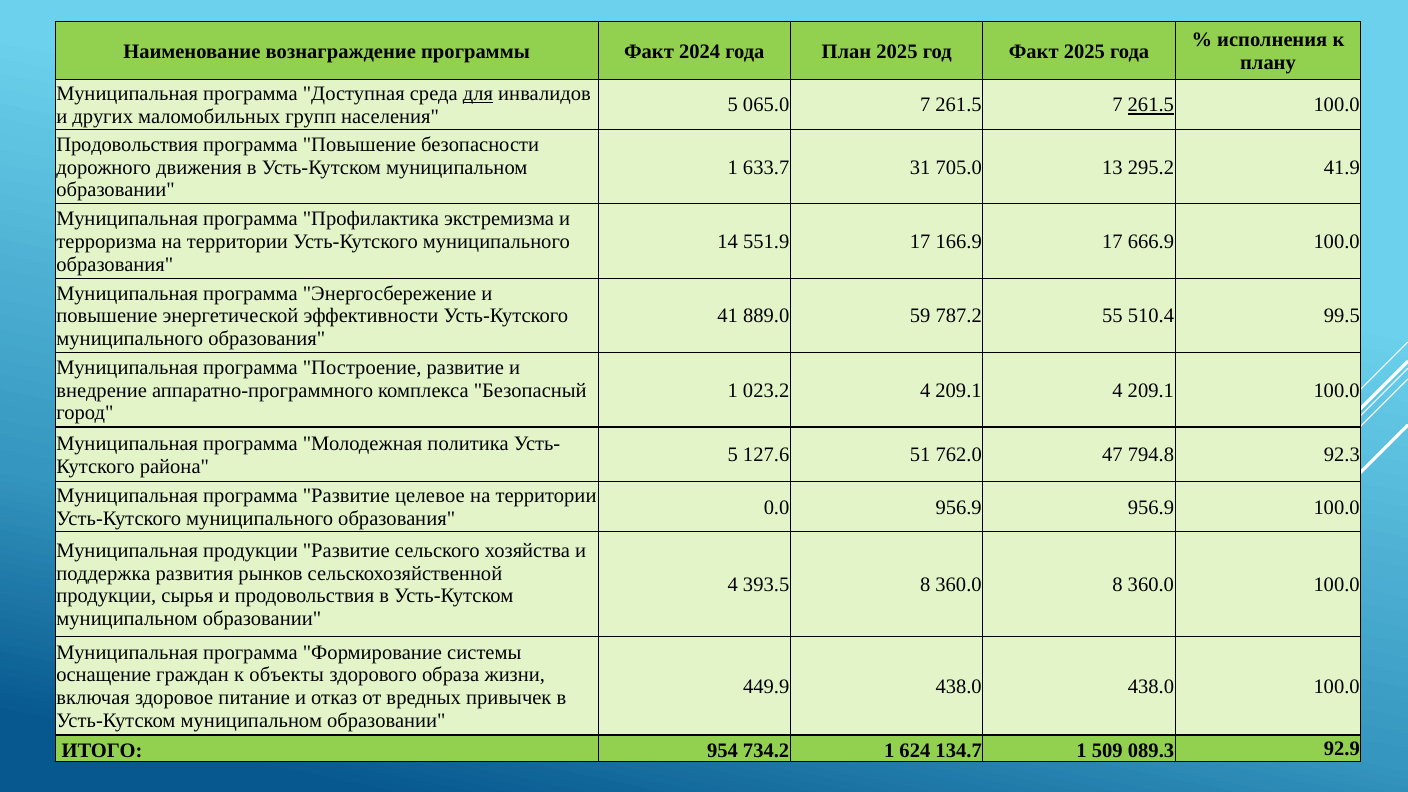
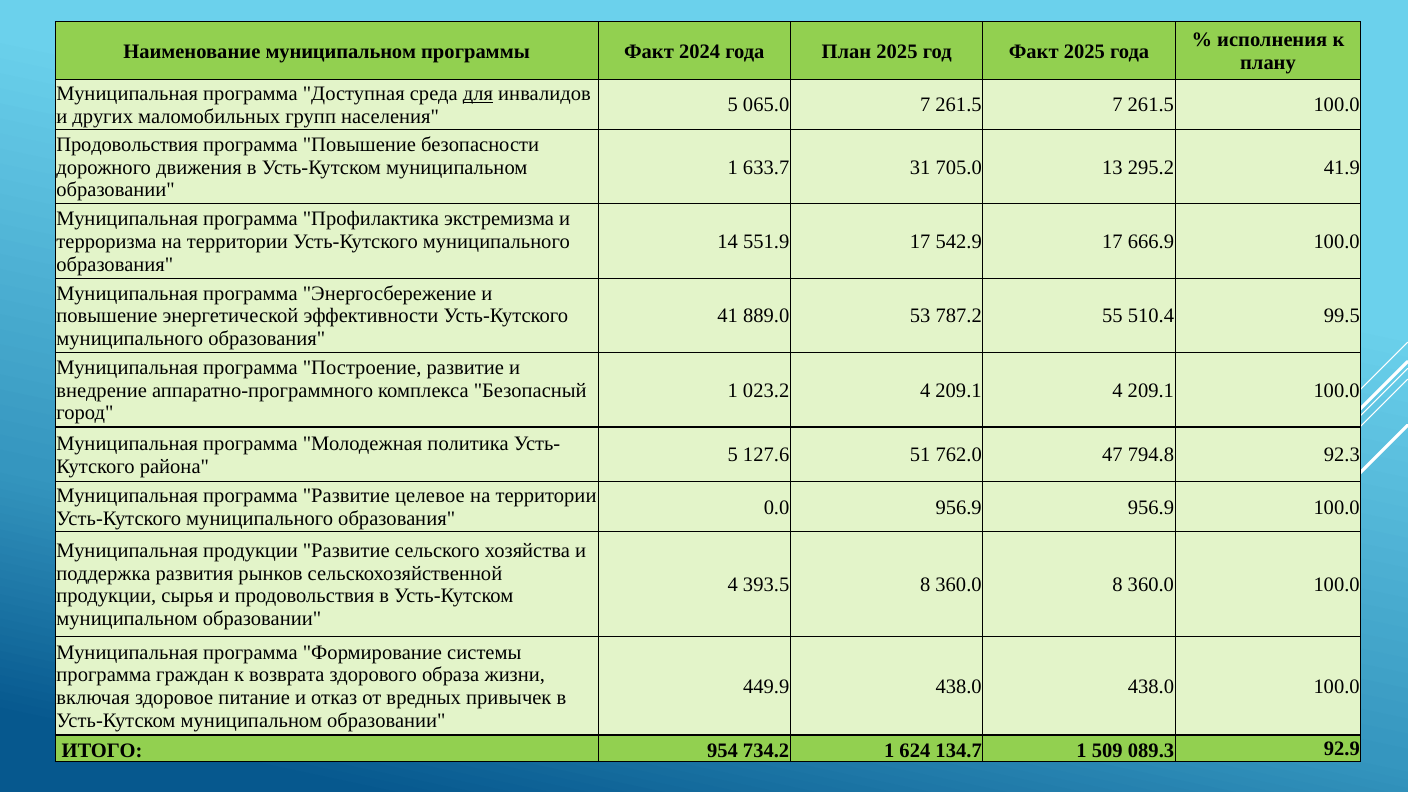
Наименование вознаграждение: вознаграждение -> муниципальном (341, 51)
261.5 underline: present -> none (1151, 105)
166.9: 166.9 -> 542.9 (959, 242)
59: 59 -> 53 (920, 316)
оснащение: оснащение -> программа (104, 675)
объекты: объекты -> возврата (287, 675)
